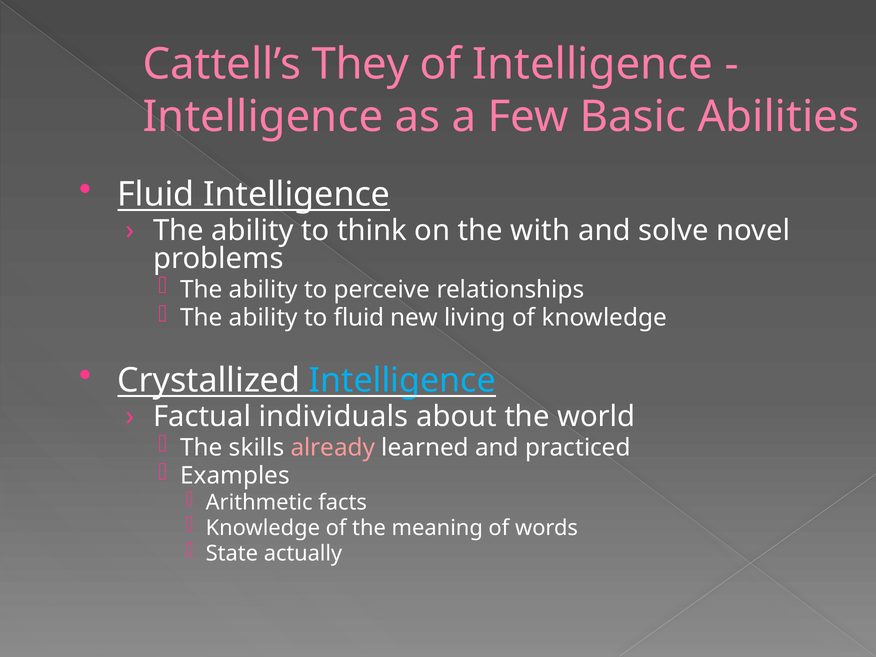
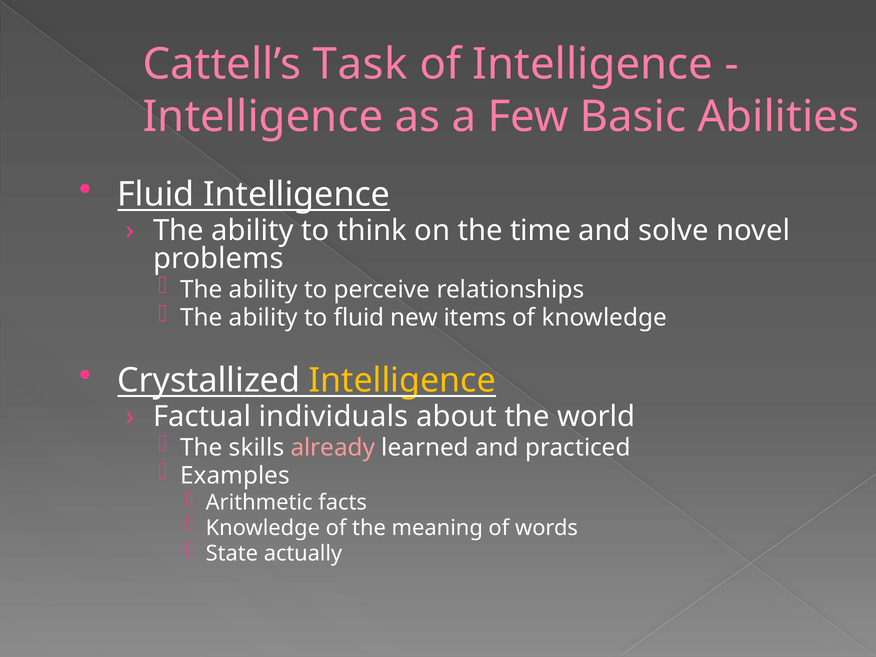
They: They -> Task (360, 64)
with: with -> time (541, 231)
living: living -> items (475, 318)
Intelligence colour: light blue -> yellow (402, 380)
